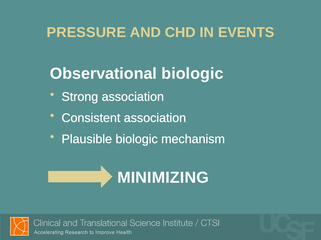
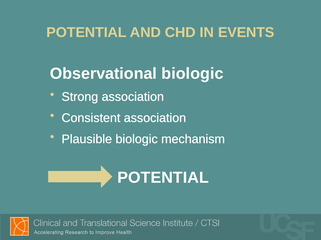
PRESSURE: PRESSURE -> POTENTIAL (87, 33)
MINIMIZING: MINIMIZING -> POTENTIAL (163, 178)
